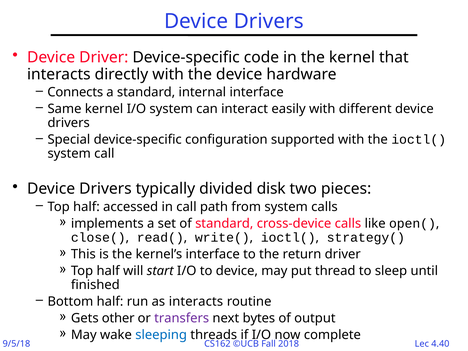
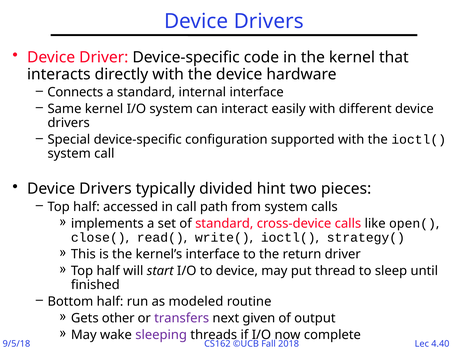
disk: disk -> hint (271, 189)
as interacts: interacts -> modeled (196, 302)
bytes: bytes -> given (259, 318)
sleeping colour: blue -> purple (161, 335)
